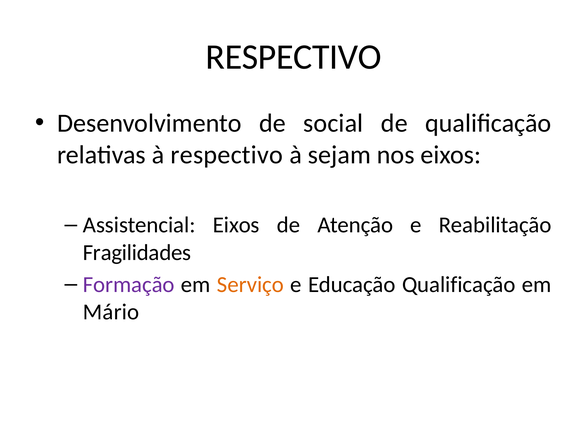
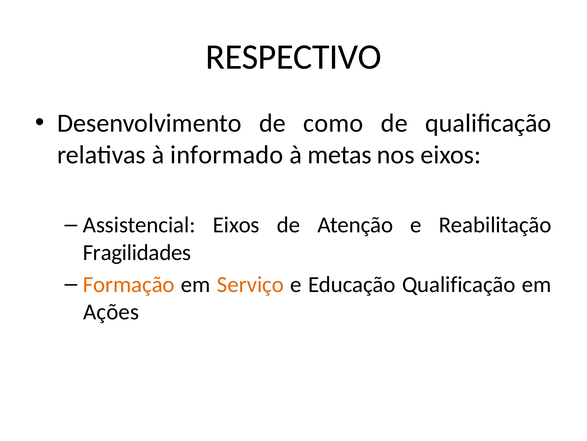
social: social -> como (333, 123)
à respectivo: respectivo -> informado (227, 155)
sejam: sejam -> metas (340, 155)
Formação colour: purple -> orange (129, 284)
Mário: Mário -> Ações (111, 311)
